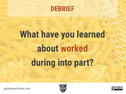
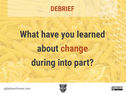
worked: worked -> change (74, 49)
